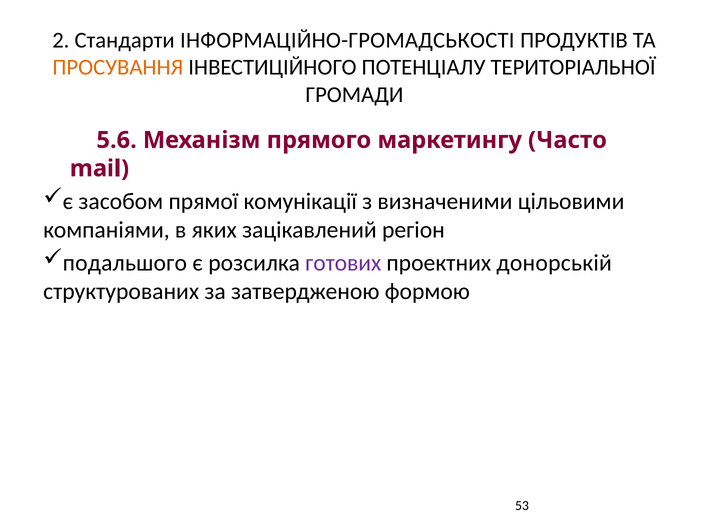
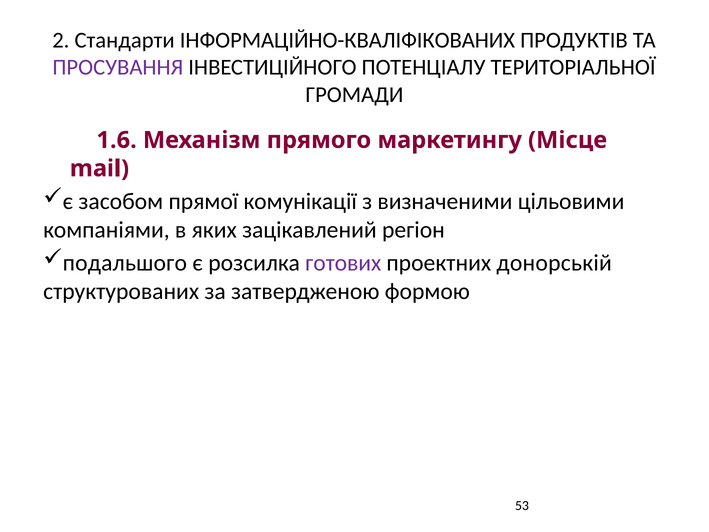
ІНФОРМАЦІЙНО-ГРОМАДСЬКОСТІ: ІНФОРМАЦІЙНО-ГРОМАДСЬКОСТІ -> ІНФОРМАЦІЙНО-КВАЛІФІКОВАНИХ (347, 40)
ПРОСУВАННЯ colour: orange -> purple (118, 67)
5.6: 5.6 -> 1.6 (117, 140)
Часто: Часто -> Місце (568, 140)
